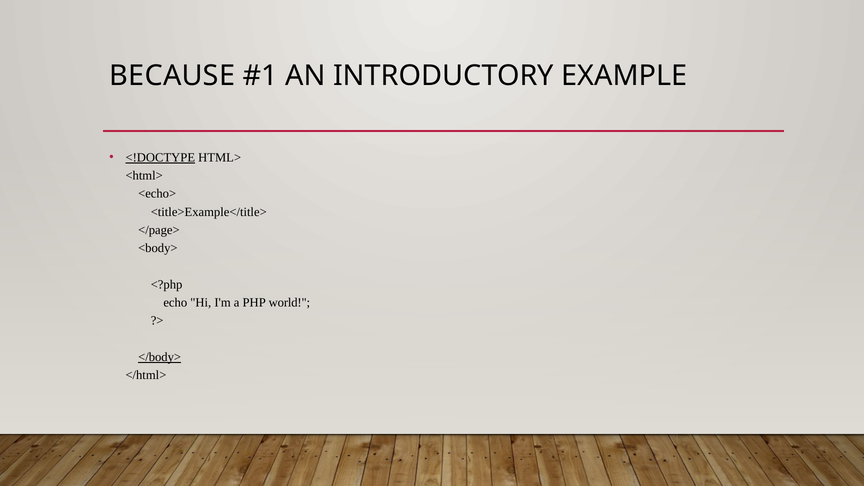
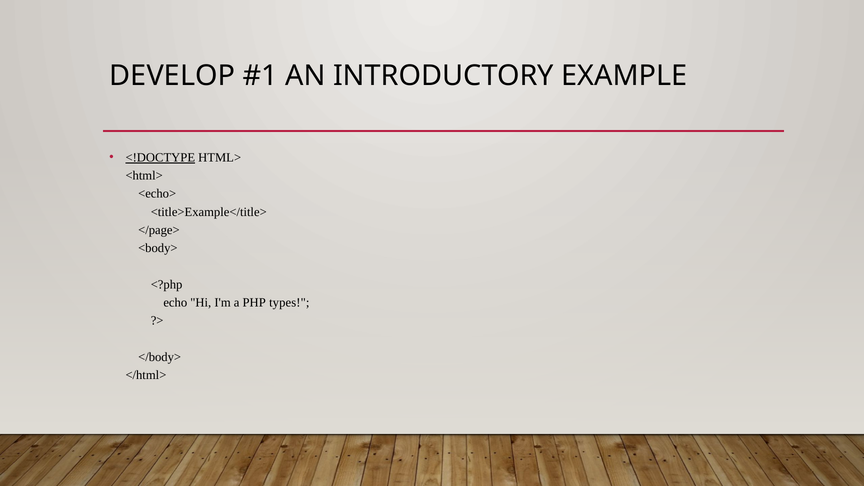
BECAUSE: BECAUSE -> DEVELOP (172, 76)
world: world -> types (289, 303)
</body> underline: present -> none (160, 357)
